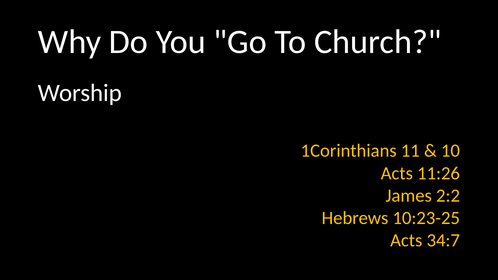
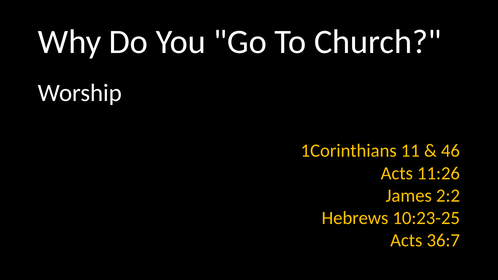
10: 10 -> 46 (450, 151)
34:7: 34:7 -> 36:7 (443, 241)
